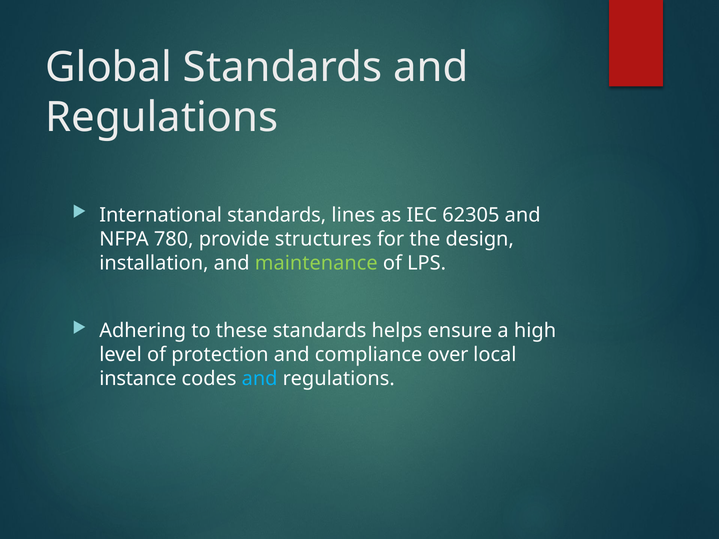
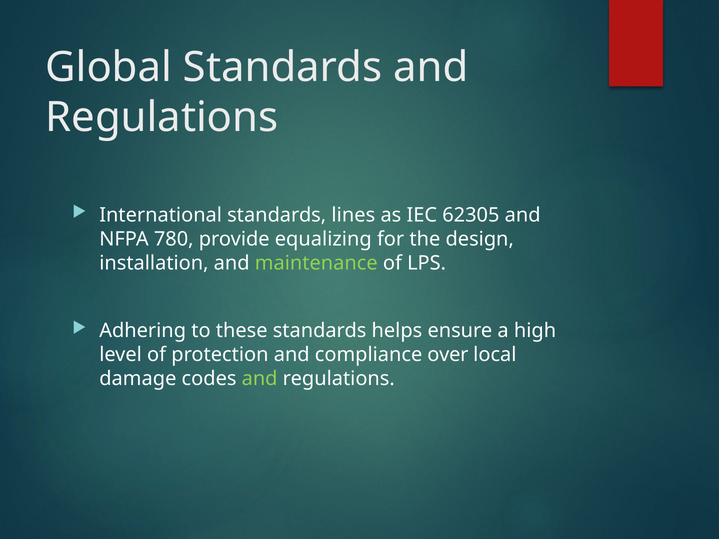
structures: structures -> equalizing (323, 239)
instance: instance -> damage (138, 379)
and colour: light blue -> light green (260, 379)
